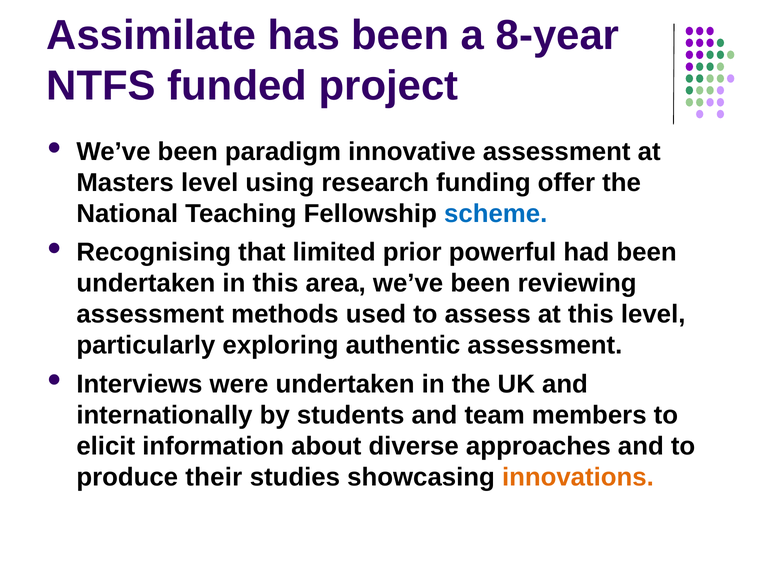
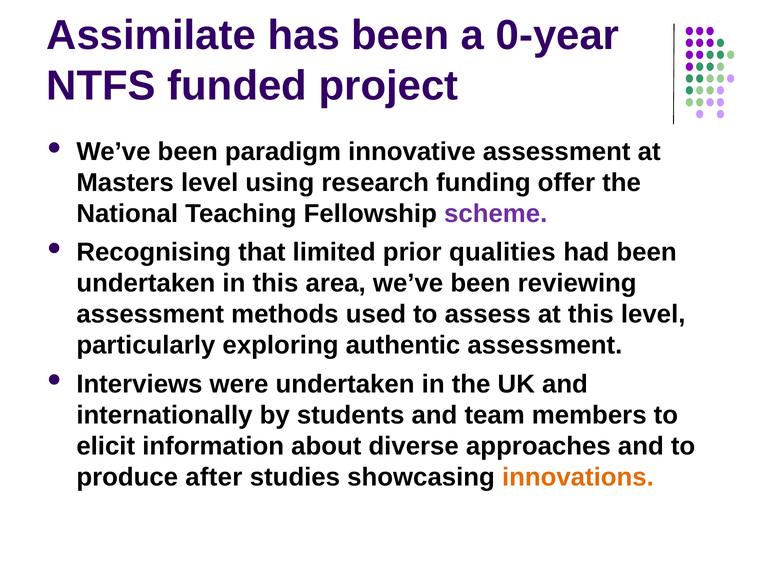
8-year: 8-year -> 0-year (557, 36)
scheme colour: blue -> purple (496, 213)
powerful: powerful -> qualities (502, 252)
their: their -> after (214, 477)
